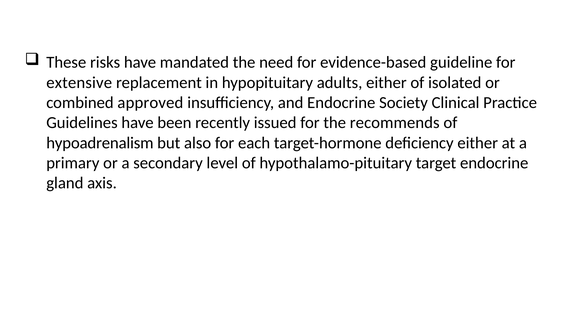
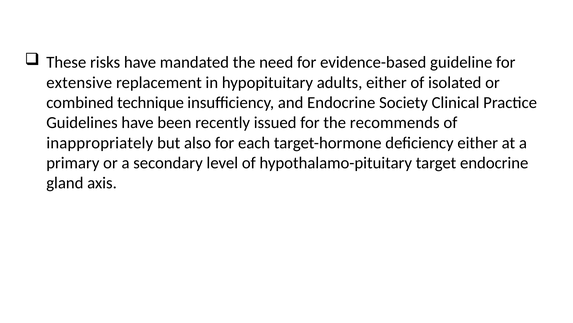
approved: approved -> technique (151, 102)
hypoadrenalism: hypoadrenalism -> inappropriately (100, 143)
